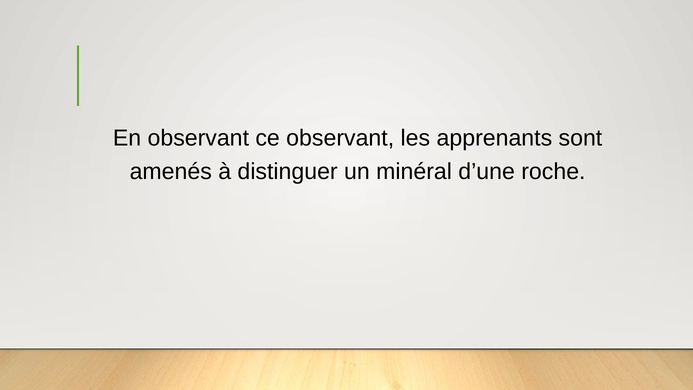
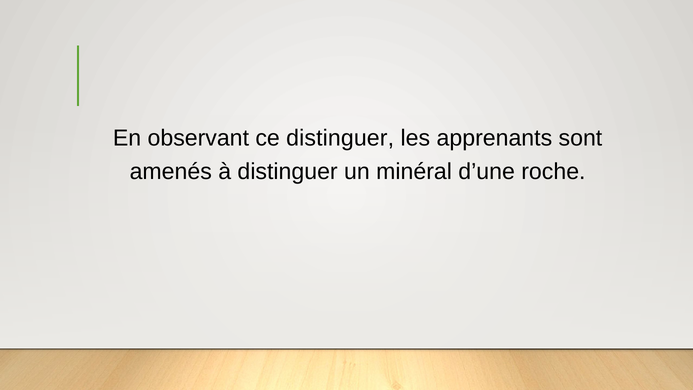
ce observant: observant -> distinguer (340, 138)
